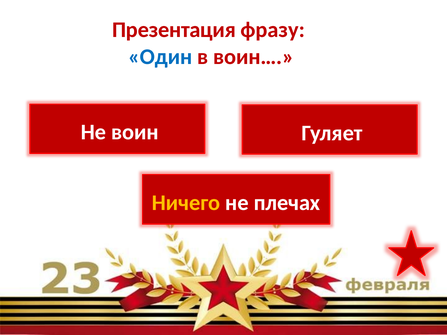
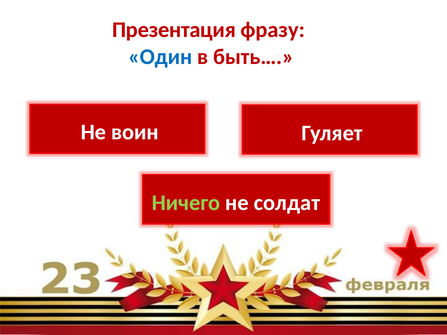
воин…: воин… -> быть… (254, 57)
Ничего colour: yellow -> light green (186, 203)
плечах: плечах -> солдат (287, 203)
